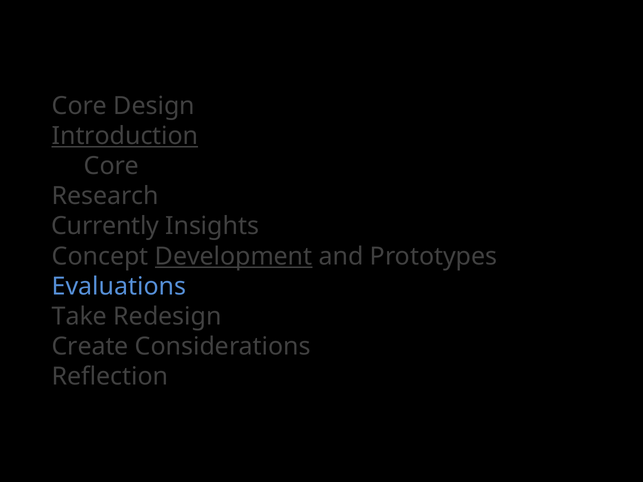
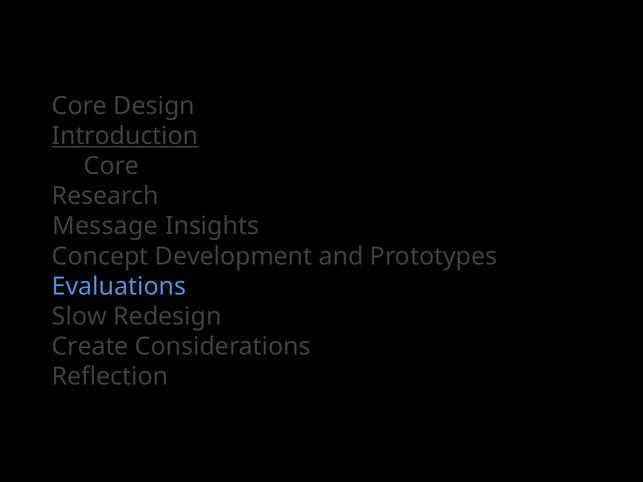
Currently: Currently -> Message (105, 226)
Development underline: present -> none (234, 256)
Take: Take -> Slow (79, 316)
